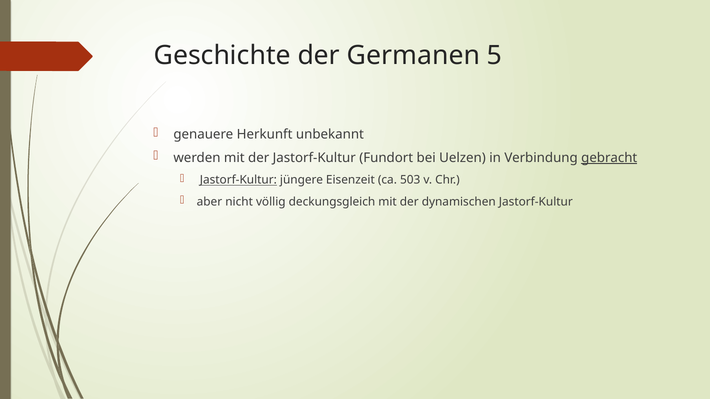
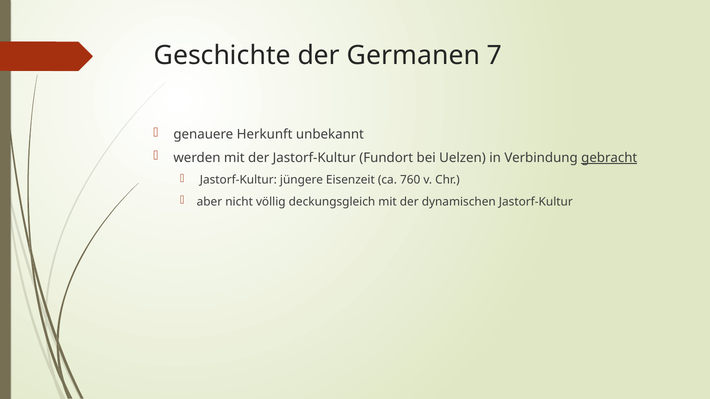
5: 5 -> 7 (495, 56)
Jastorf-Kultur underline: present -> none (238, 180)
503: 503 -> 760 (410, 180)
